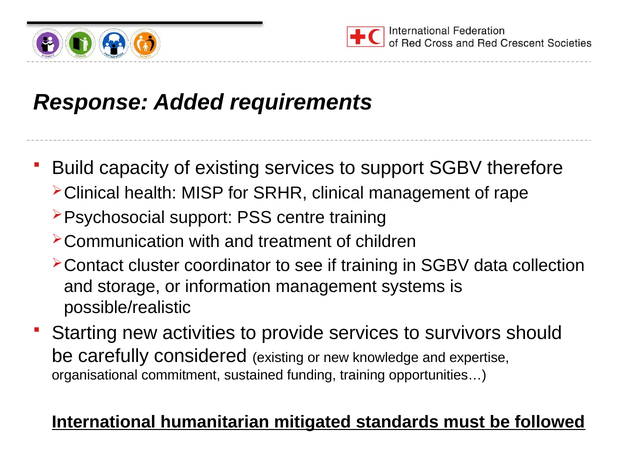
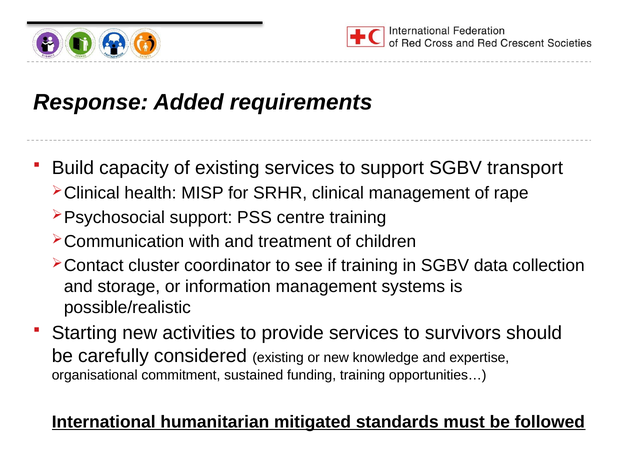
therefore: therefore -> transport (525, 168)
